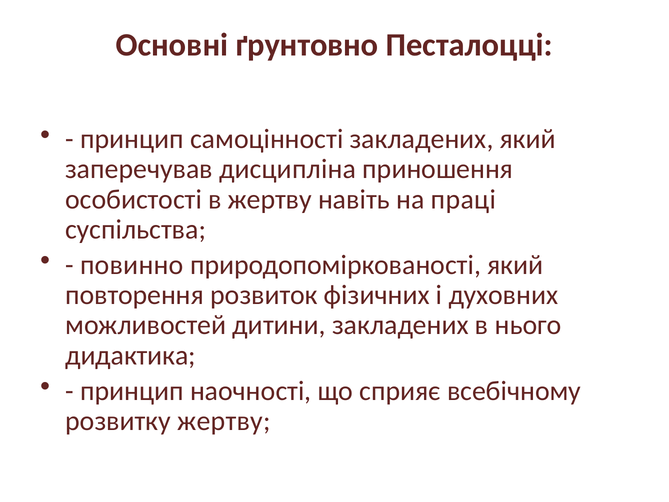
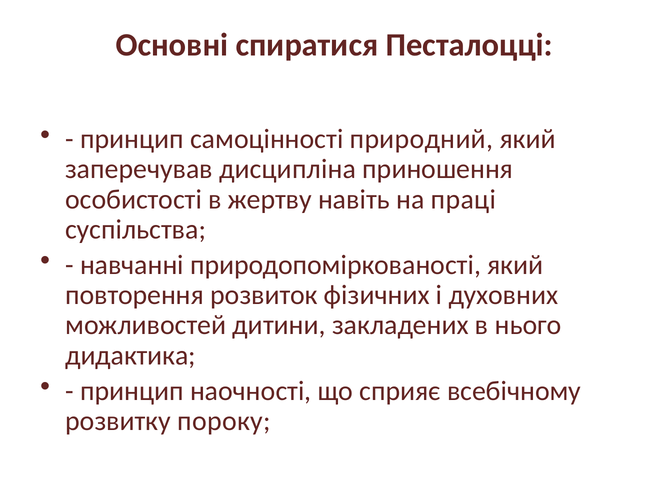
ґрунтовно: ґрунтовно -> спиратися (307, 45)
самоцінності закладених: закладених -> природний (421, 139)
повинно: повинно -> навчанні (132, 265)
розвитку жертву: жертву -> пороку (224, 421)
